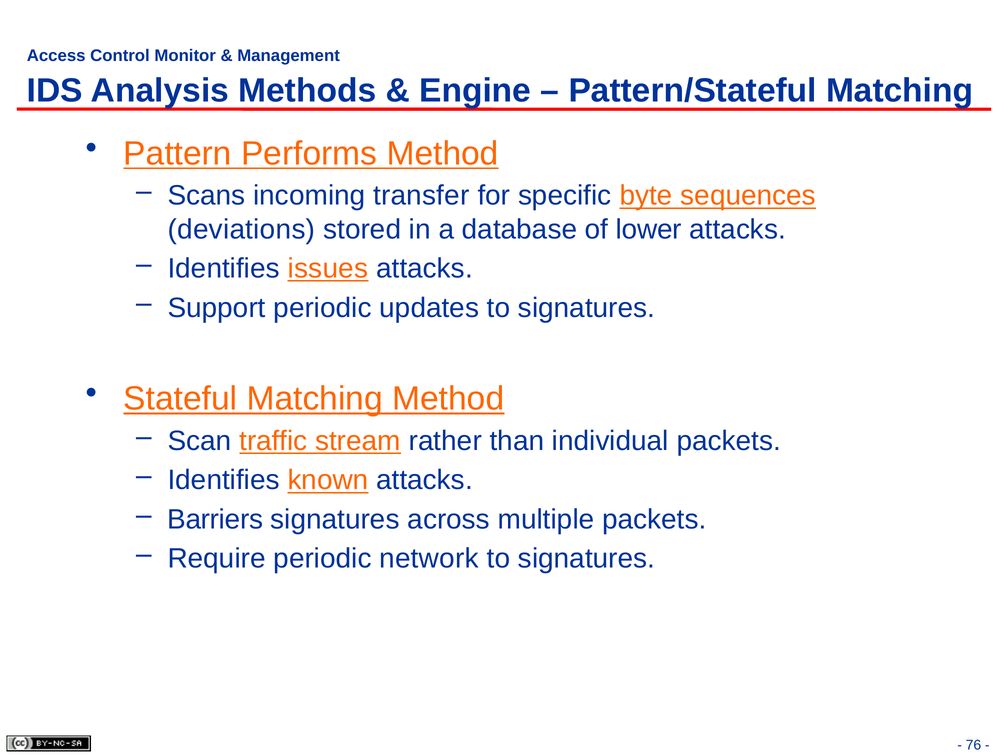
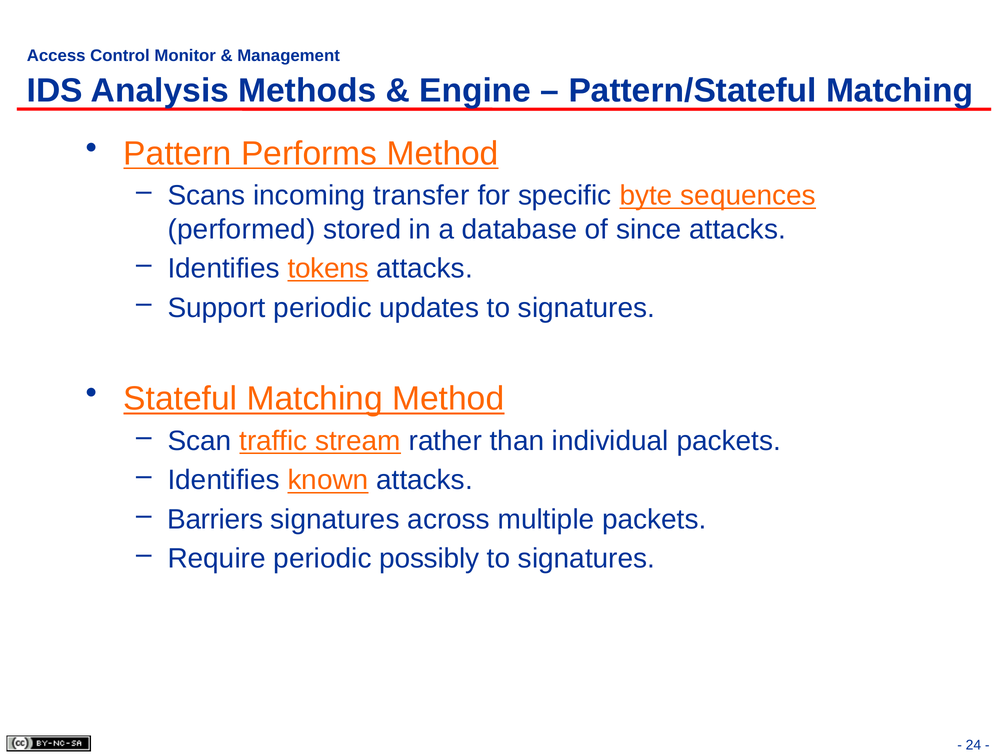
deviations: deviations -> performed (241, 229)
lower: lower -> since (649, 229)
issues: issues -> tokens (328, 269)
network: network -> possibly (429, 559)
76: 76 -> 24 (973, 745)
